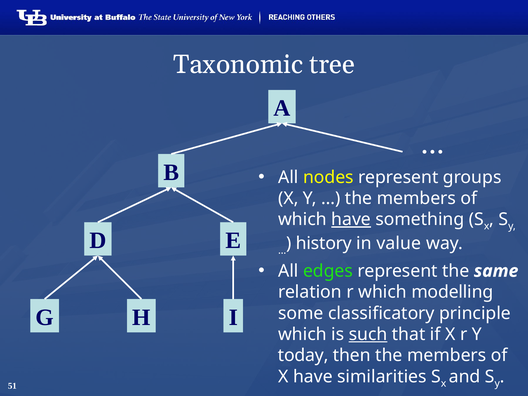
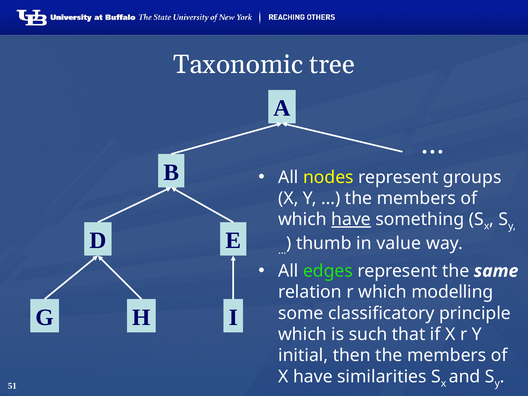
history: history -> thumb (324, 243)
such underline: present -> none (368, 334)
today: today -> initial (303, 355)
